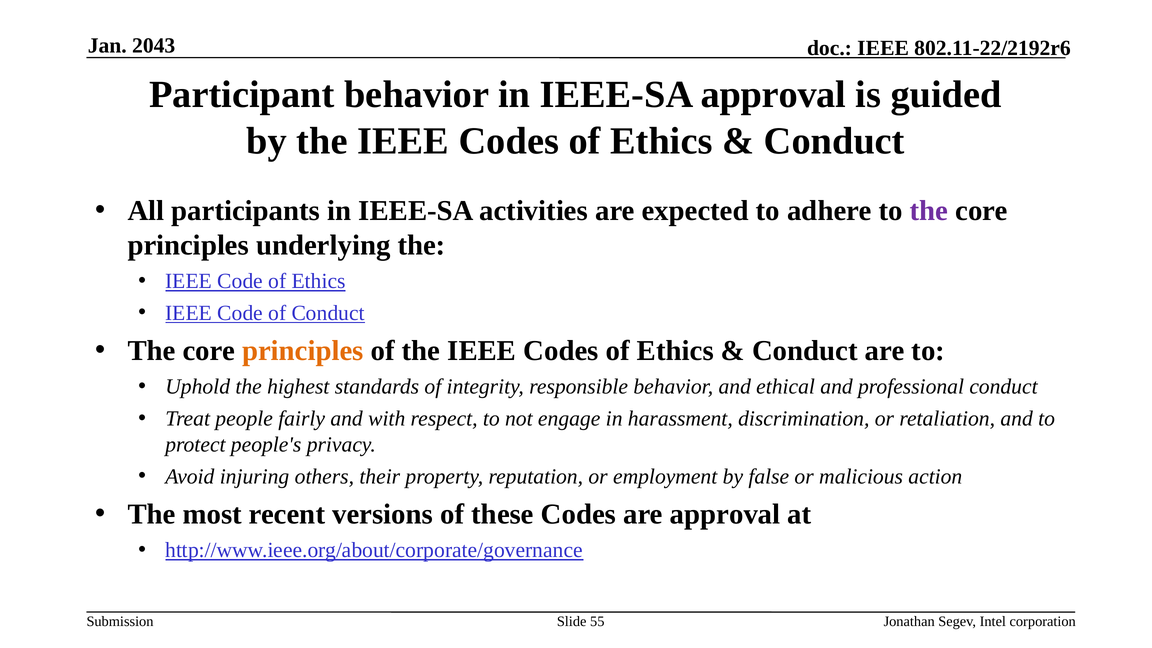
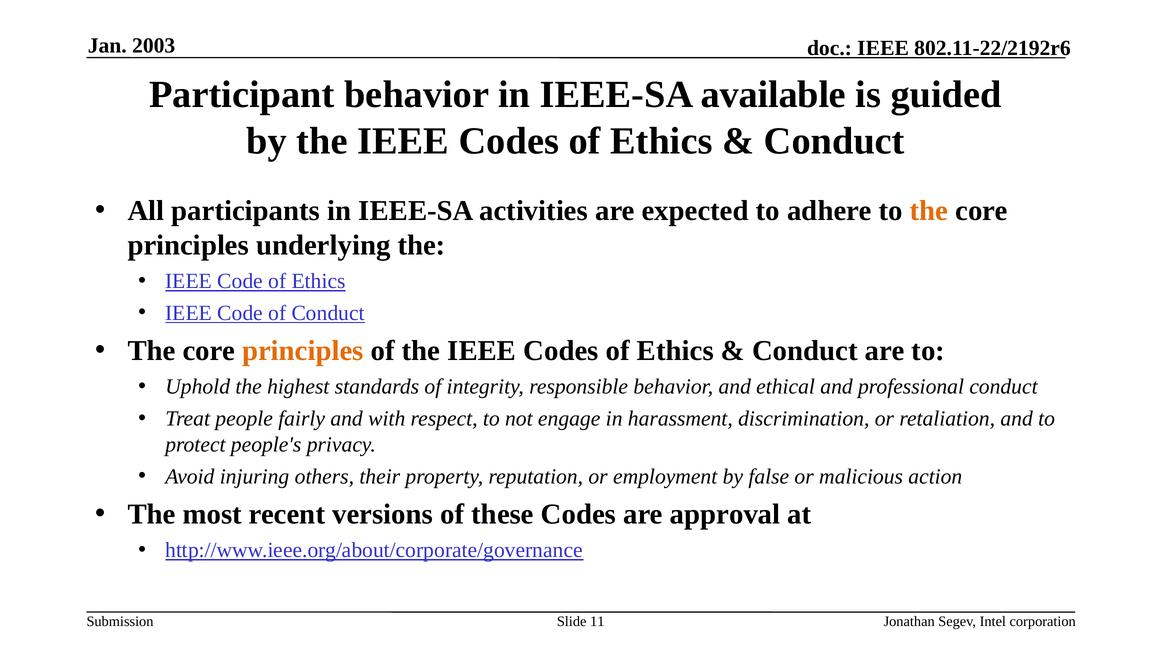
2043: 2043 -> 2003 (154, 46)
IEEE-SA approval: approval -> available (773, 95)
the colour: purple -> orange (929, 211)
55: 55 -> 11 (597, 621)
